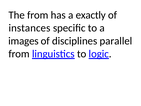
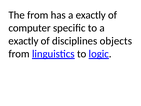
instances: instances -> computer (30, 28)
images: images -> exactly (23, 41)
parallel: parallel -> objects (116, 41)
